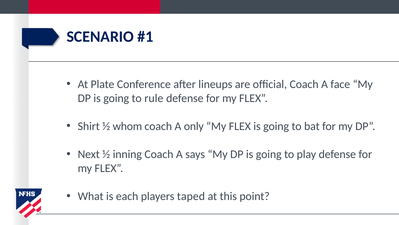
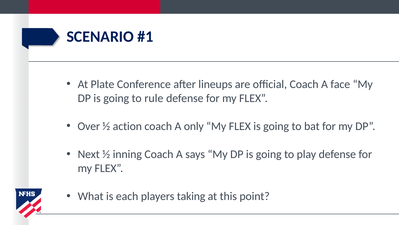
Shirt: Shirt -> Over (89, 126)
whom: whom -> action (127, 126)
taped: taped -> taking (191, 196)
